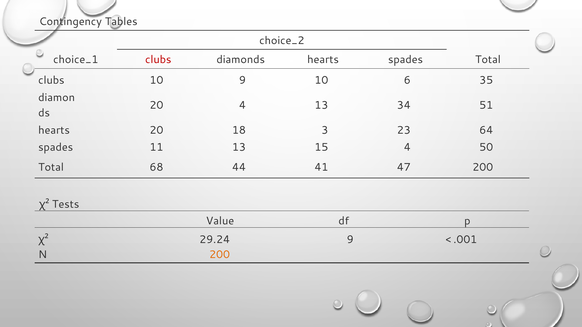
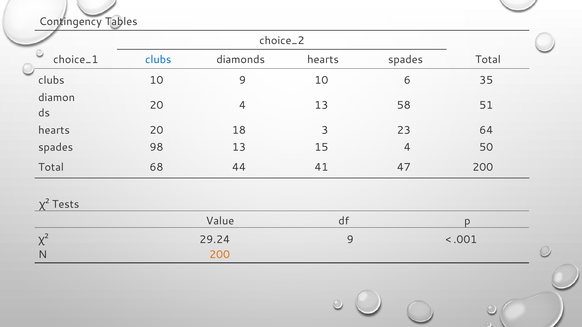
clubs colour: red -> blue (158, 60)
34: 34 -> 58 (404, 105)
11: 11 -> 98 (156, 147)
